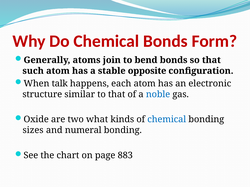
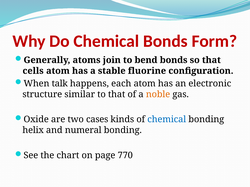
such: such -> cells (33, 71)
opposite: opposite -> fluorine (147, 71)
noble colour: blue -> orange (158, 94)
what: what -> cases (97, 120)
sizes: sizes -> helix (33, 131)
883: 883 -> 770 (125, 156)
